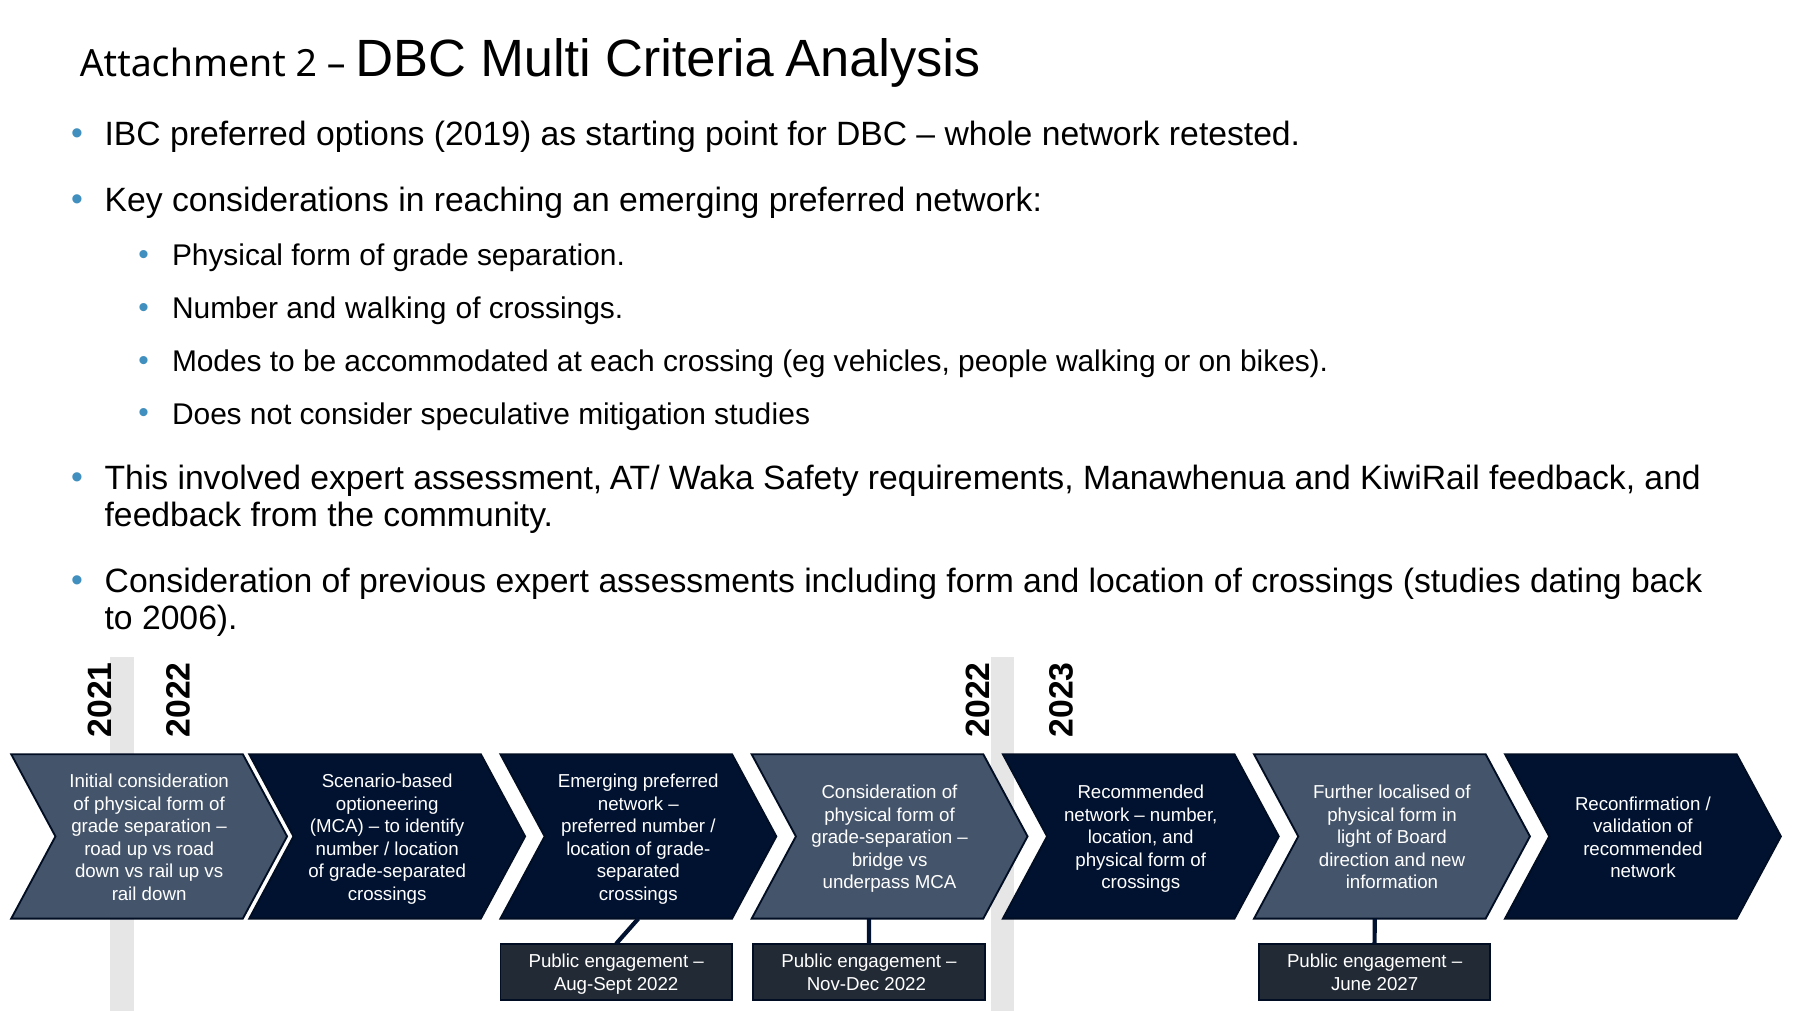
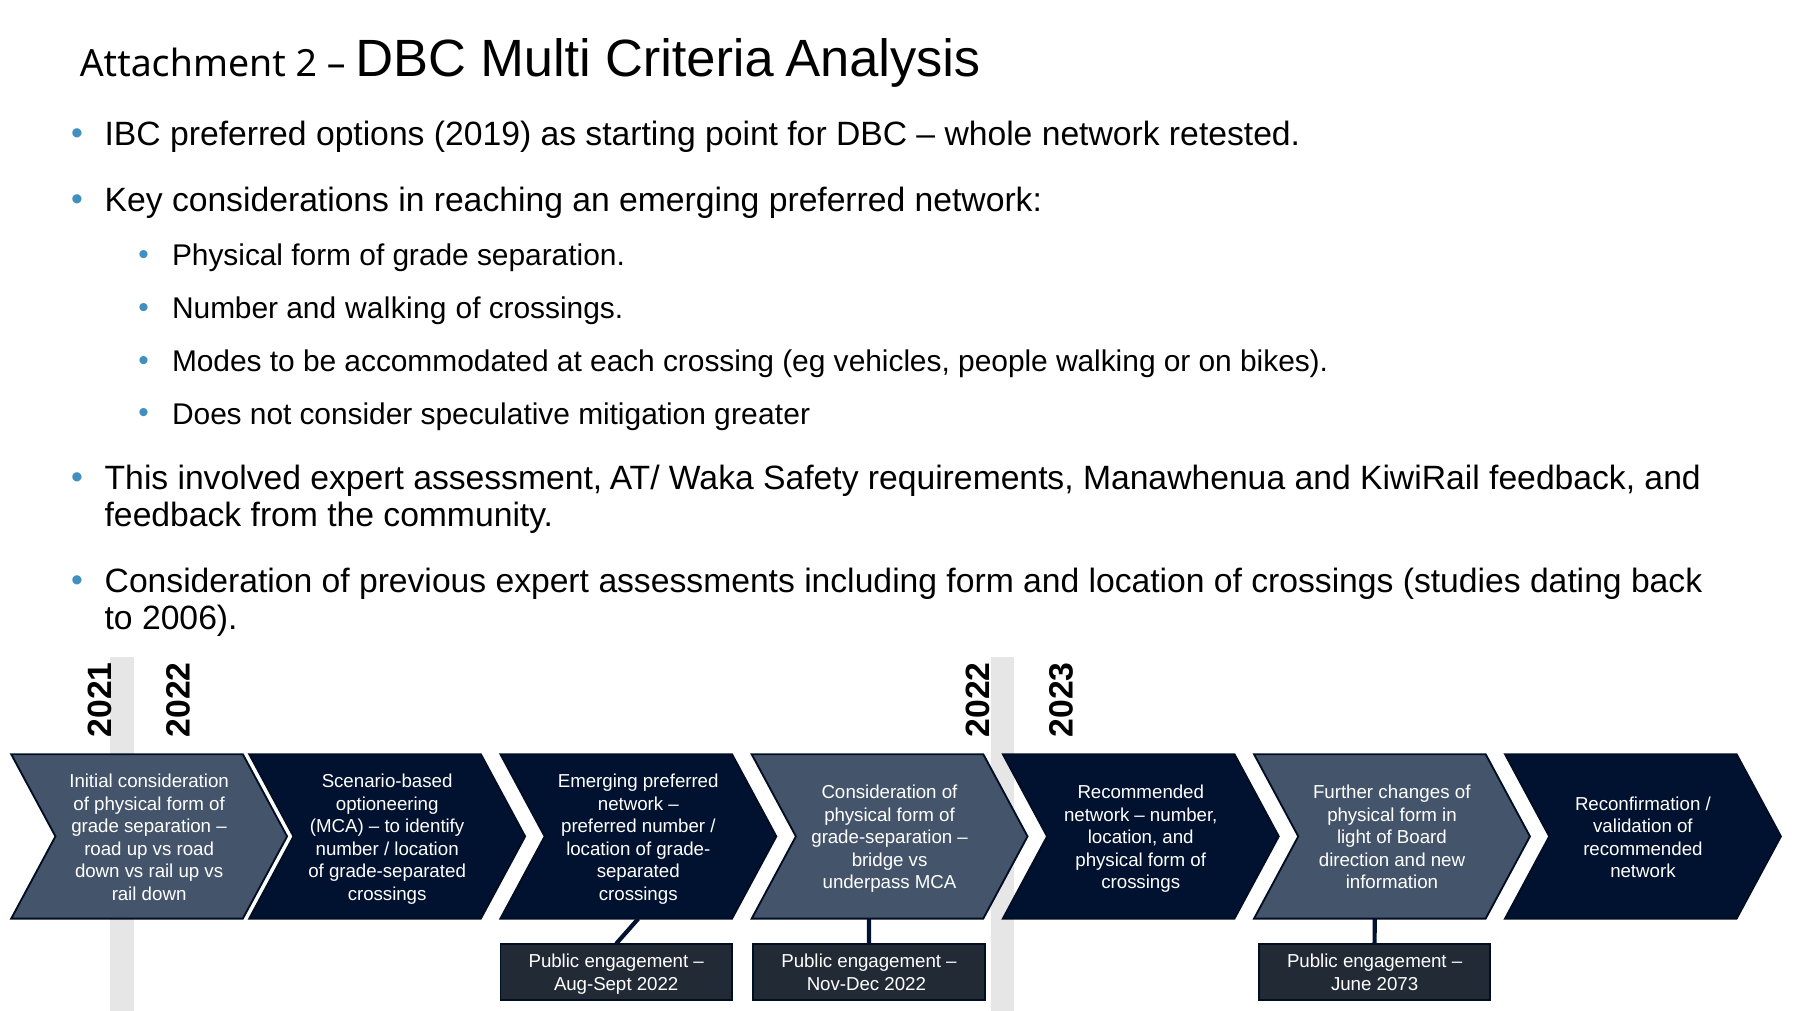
mitigation studies: studies -> greater (762, 414)
localised: localised -> changes (1414, 793)
2027: 2027 -> 2073 (1397, 984)
